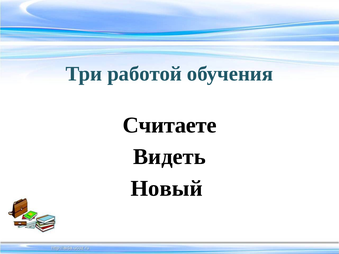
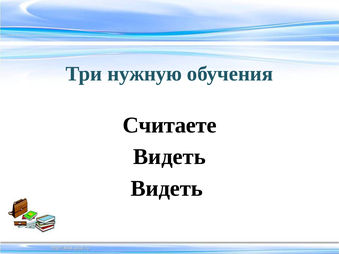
работой: работой -> нужную (145, 74)
Новый: Новый -> Видеть (167, 189)
